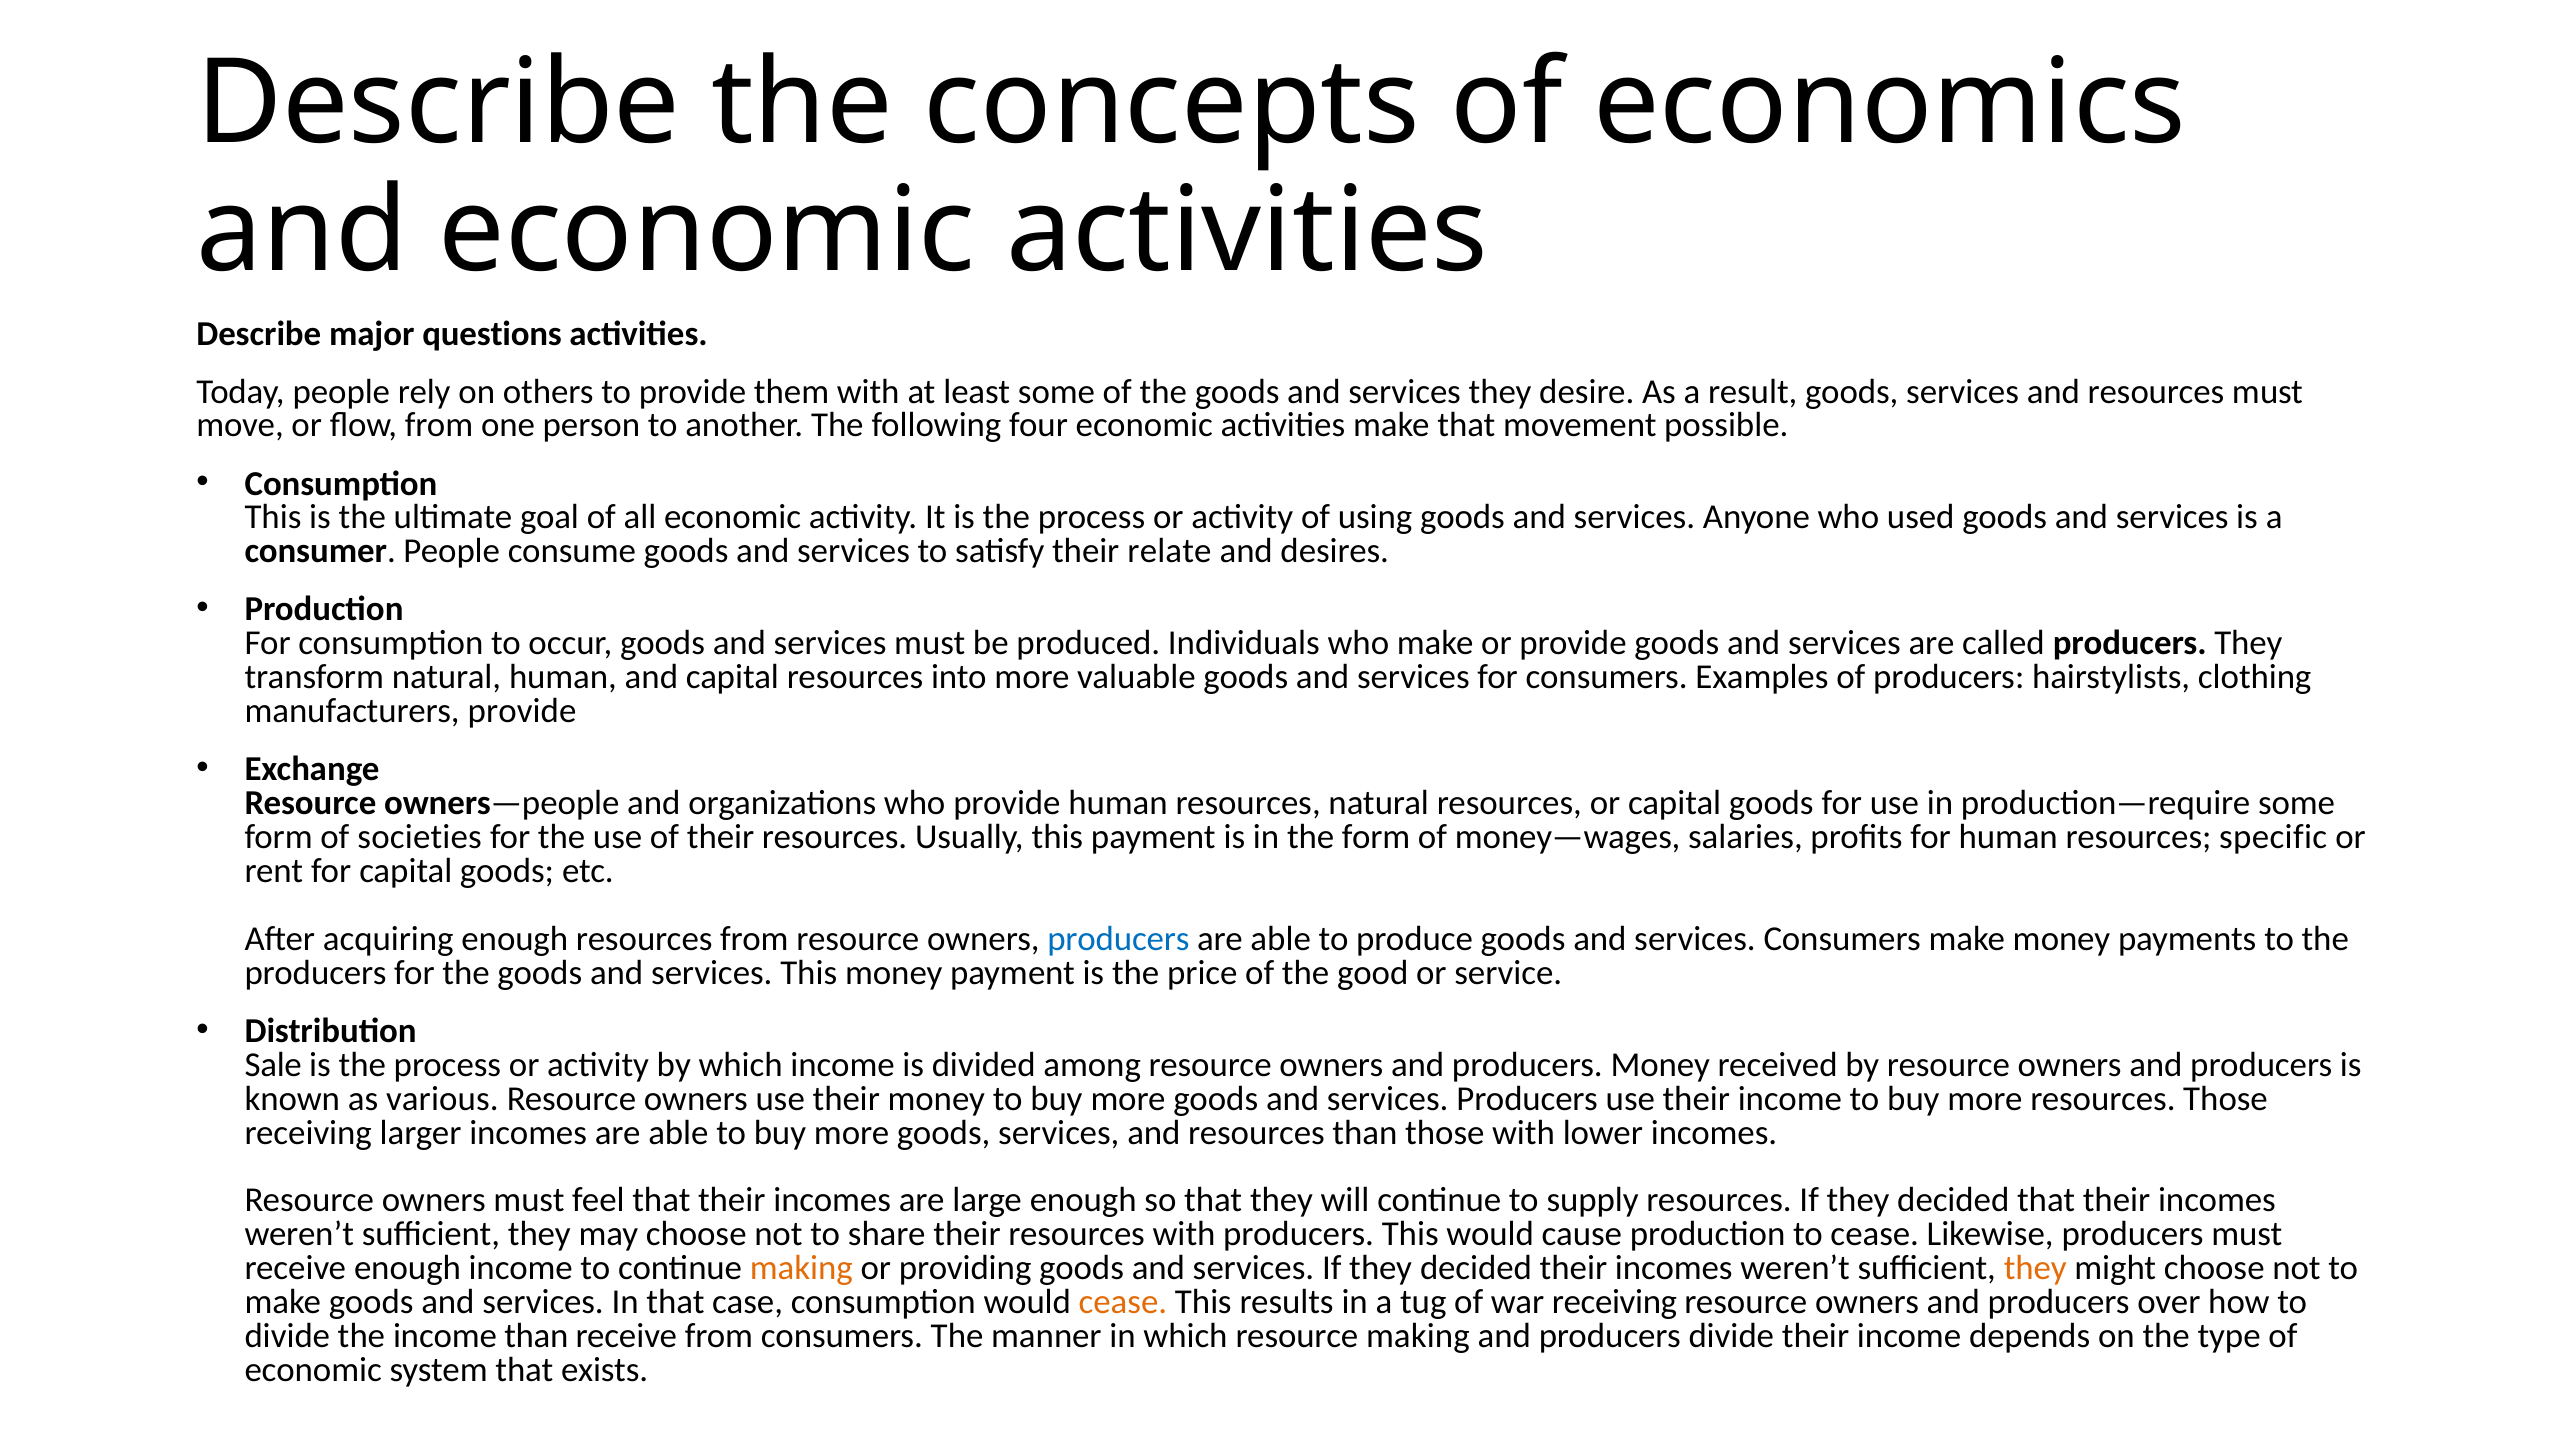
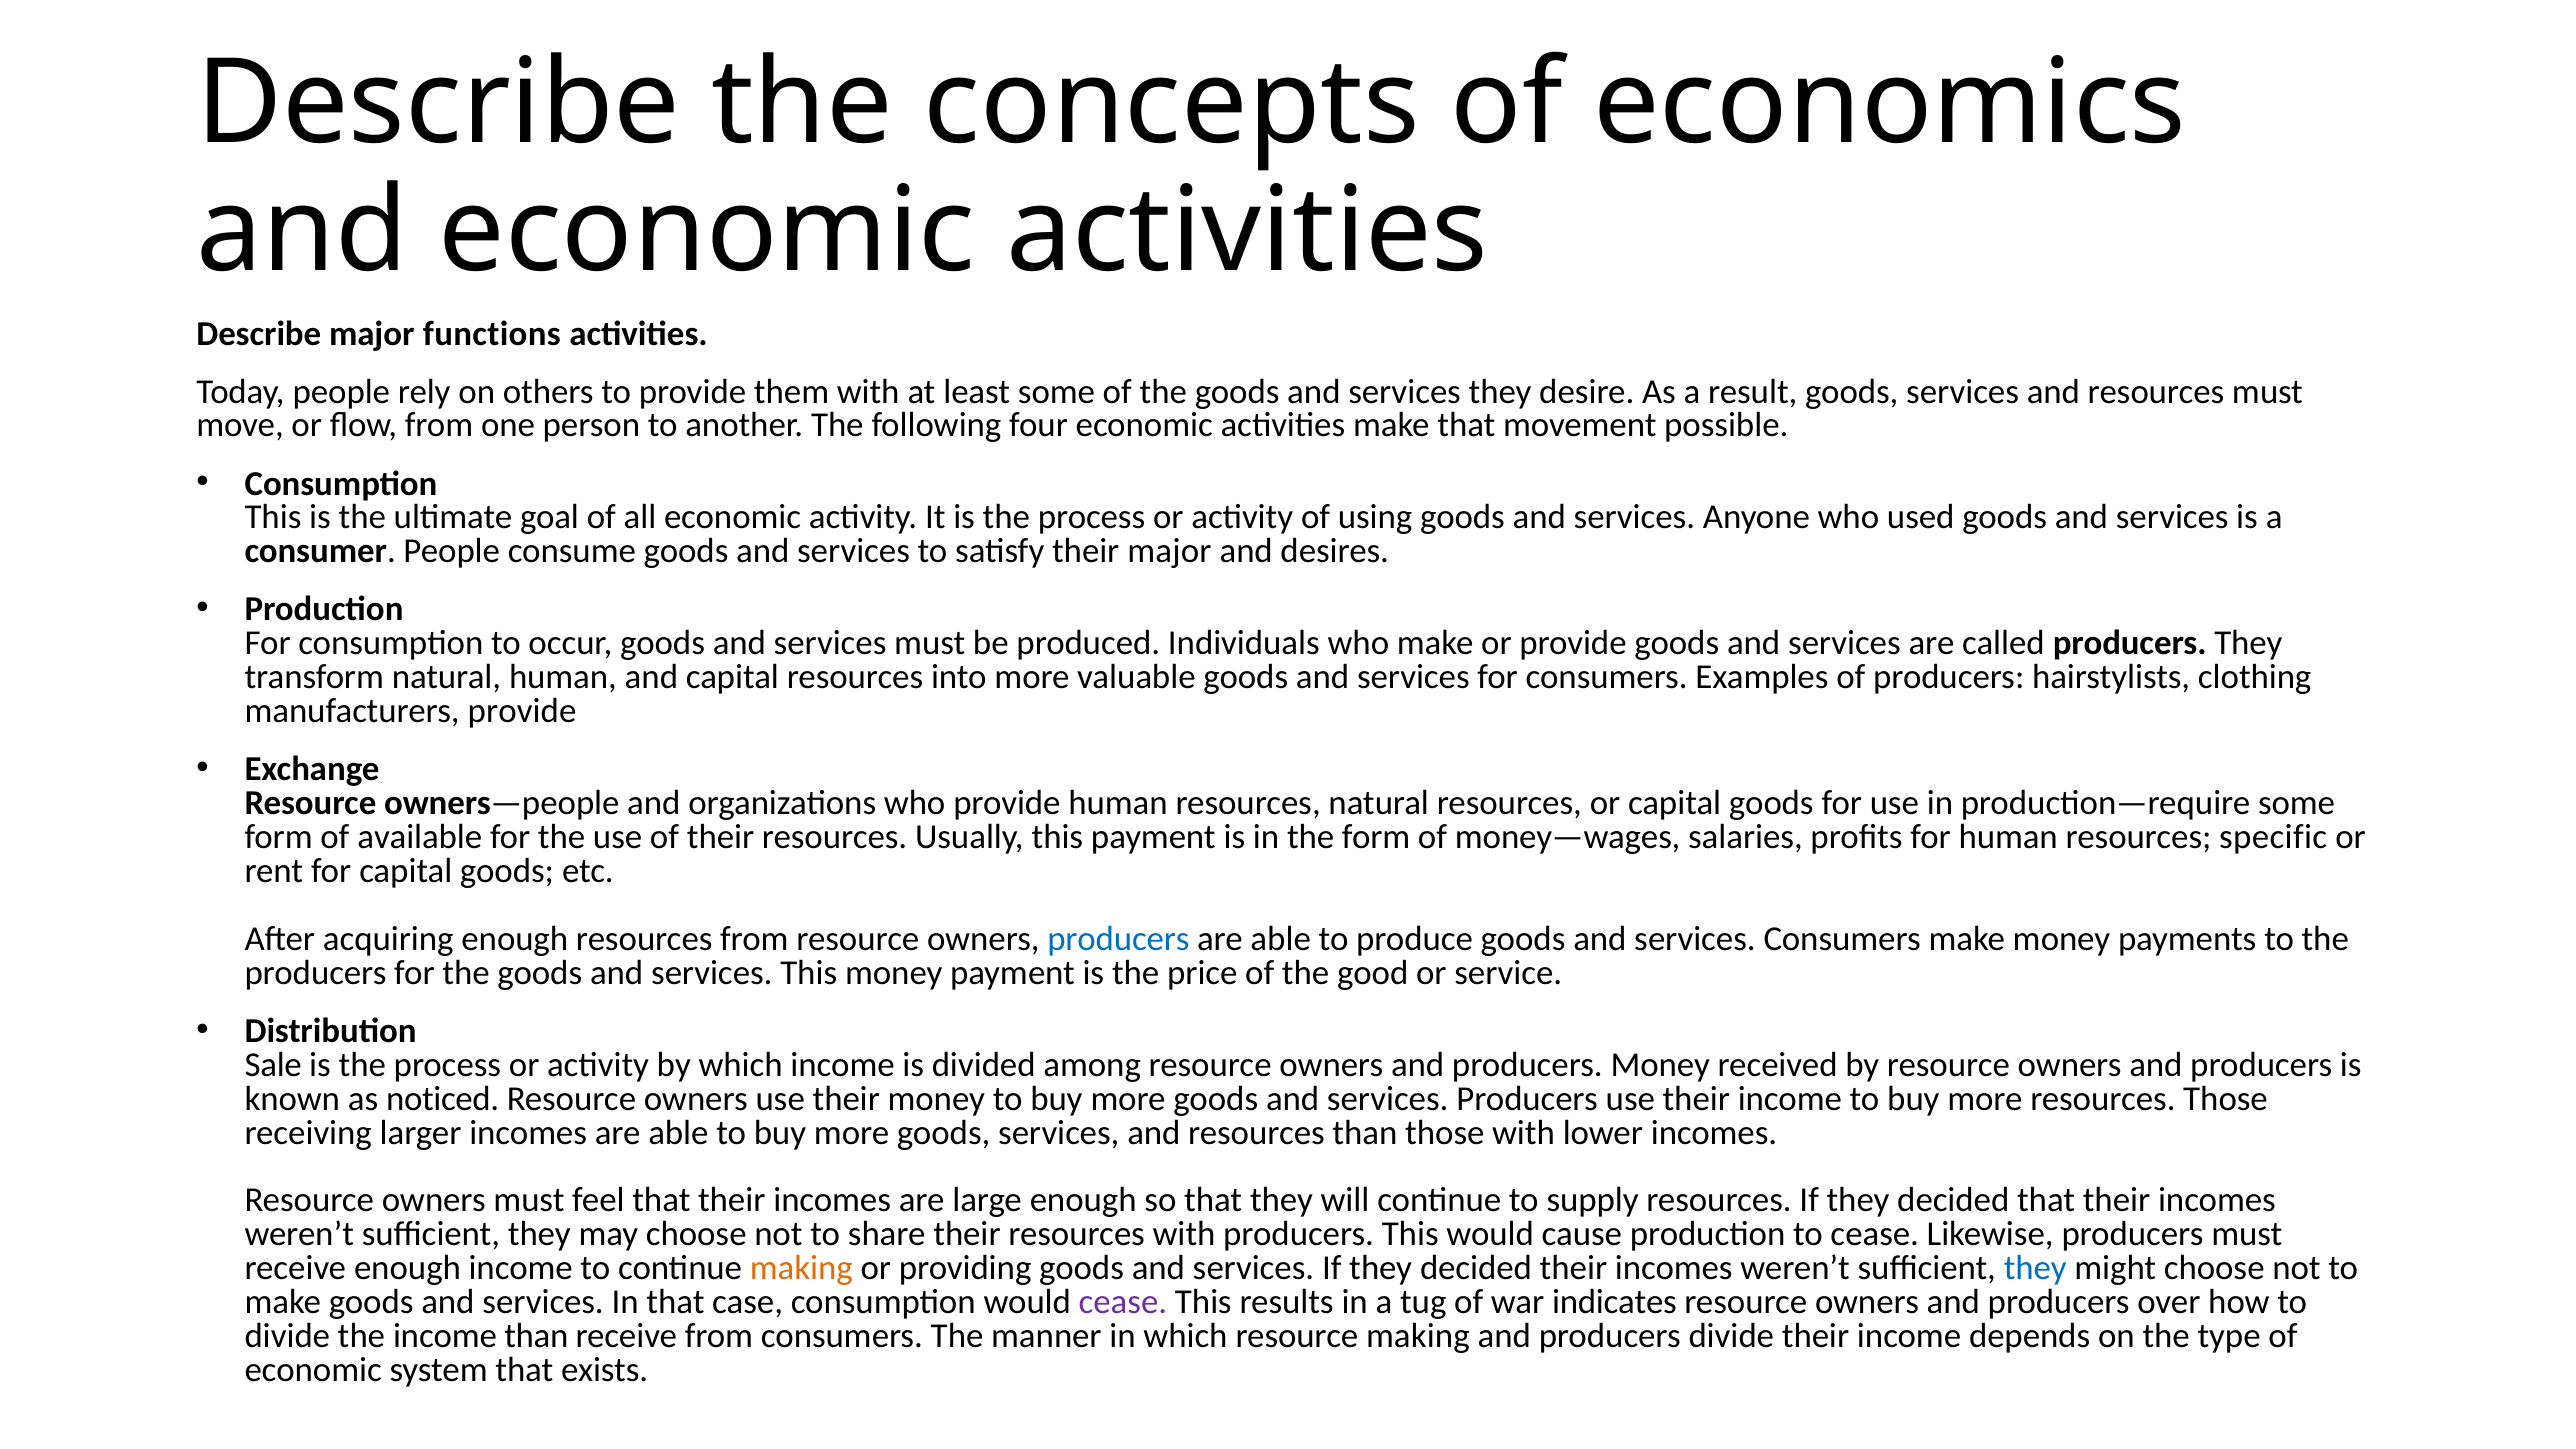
questions: questions -> functions (492, 333)
their relate: relate -> major (1170, 551)
societies: societies -> available (420, 837)
various: various -> noticed (443, 1099)
they colour: orange -> blue (2035, 1268)
cease colour: orange -> purple (1123, 1302)
war receiving: receiving -> indicates (1614, 1302)
